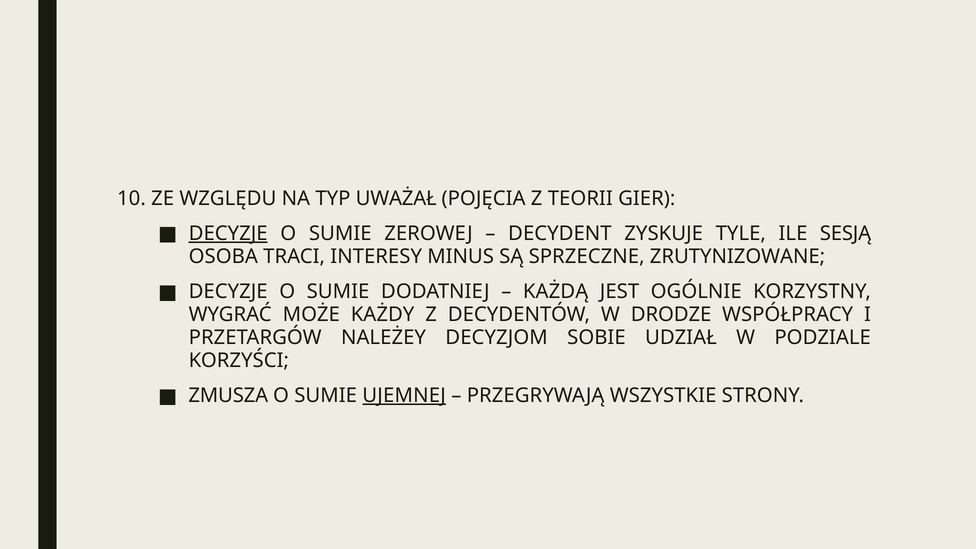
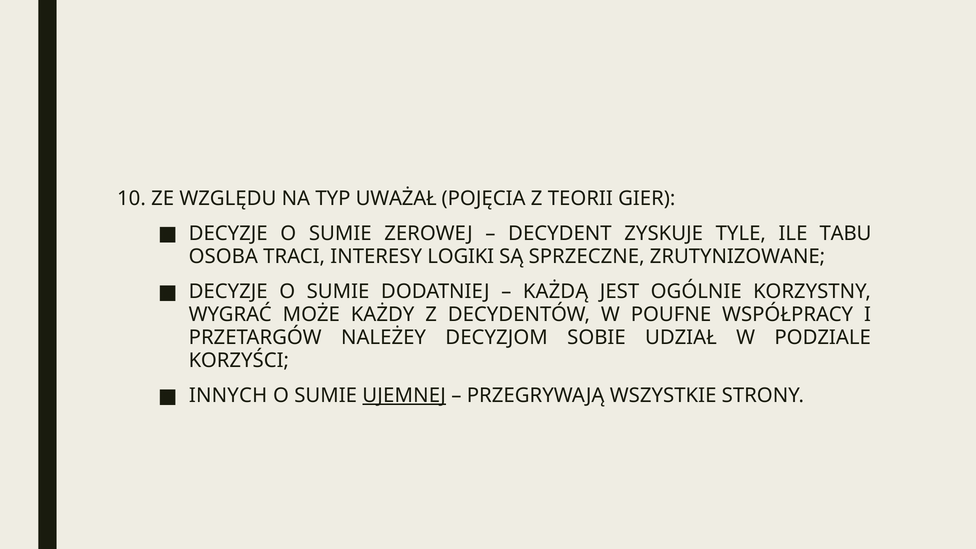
DECYZJE underline: present -> none (228, 233)
SESJĄ: SESJĄ -> TABU (846, 233)
MINUS: MINUS -> LOGIKI (461, 256)
DRODZE: DRODZE -> POUFNE (671, 314)
ZMUSZA: ZMUSZA -> INNYCH (228, 396)
